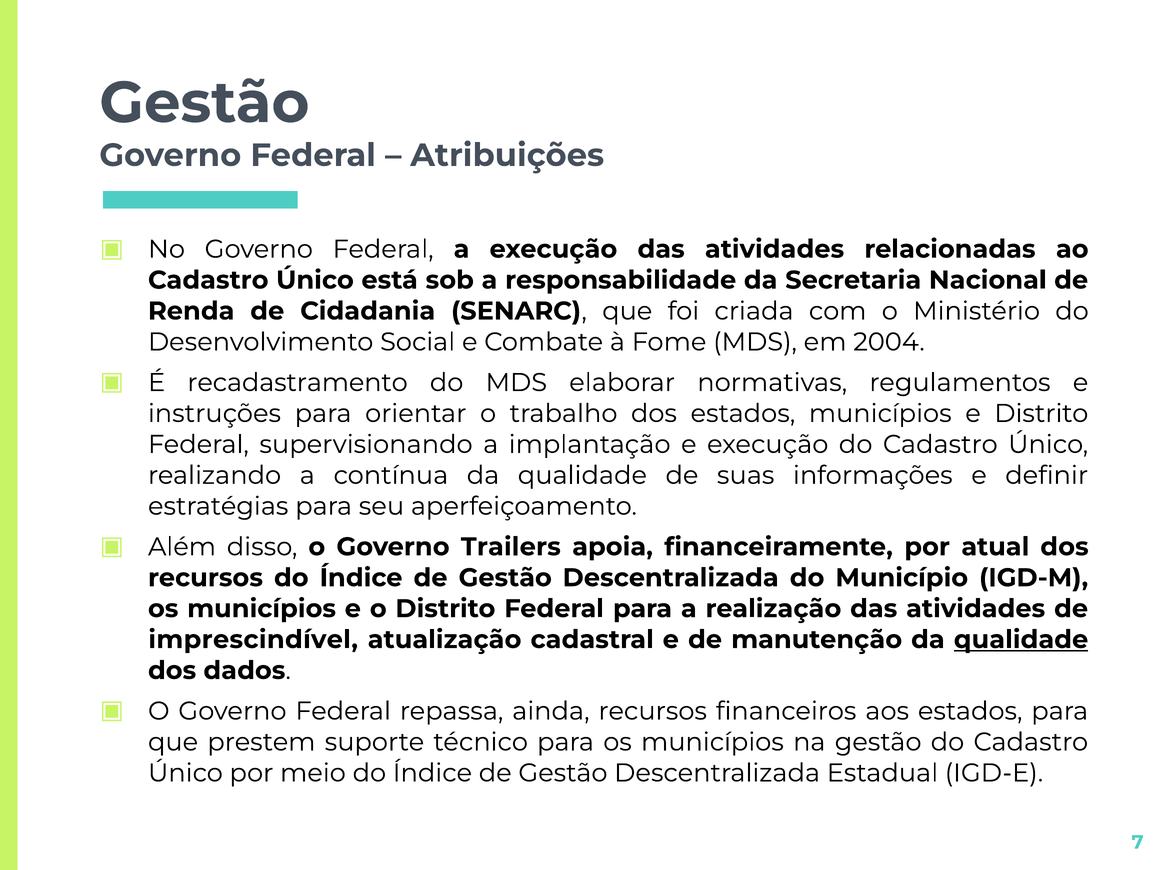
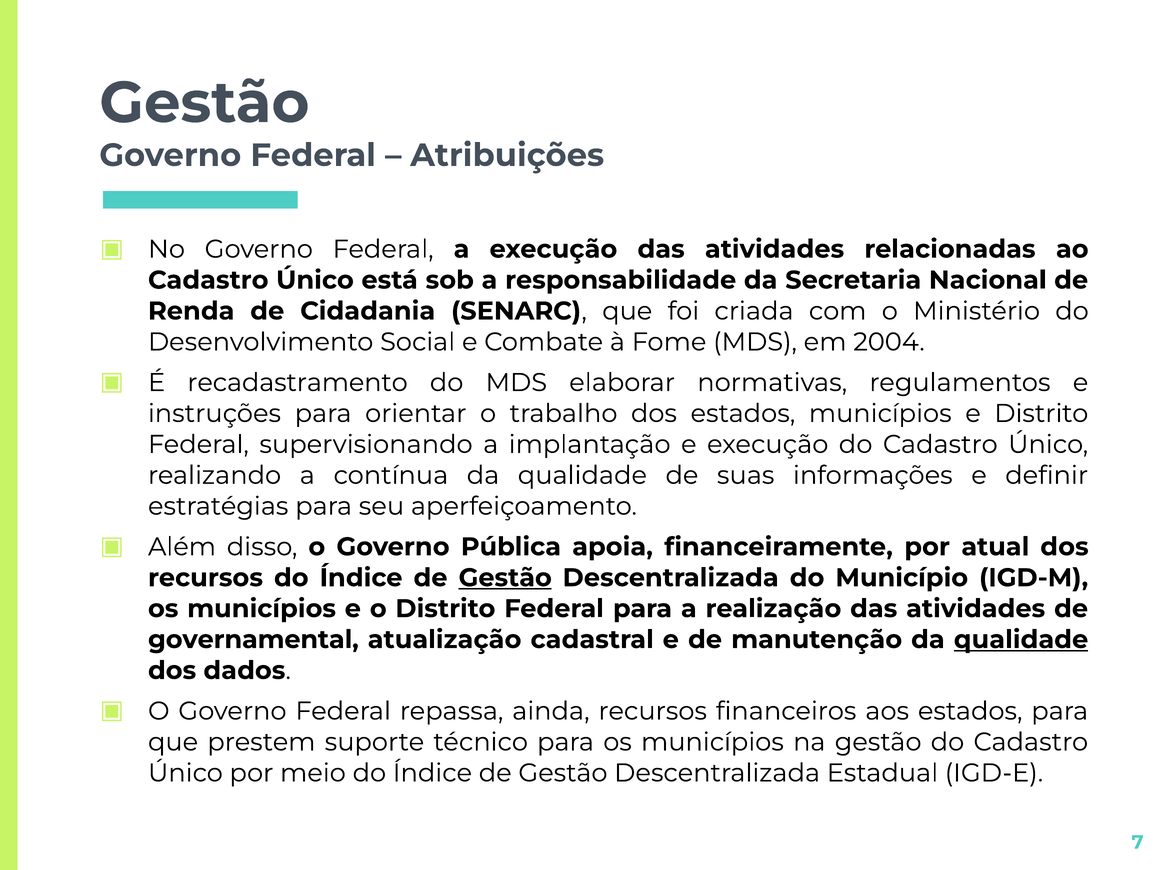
Trailers: Trailers -> Pública (511, 547)
Gestão underline: none -> present (505, 578)
imprescindível: imprescindível -> governamental (253, 640)
